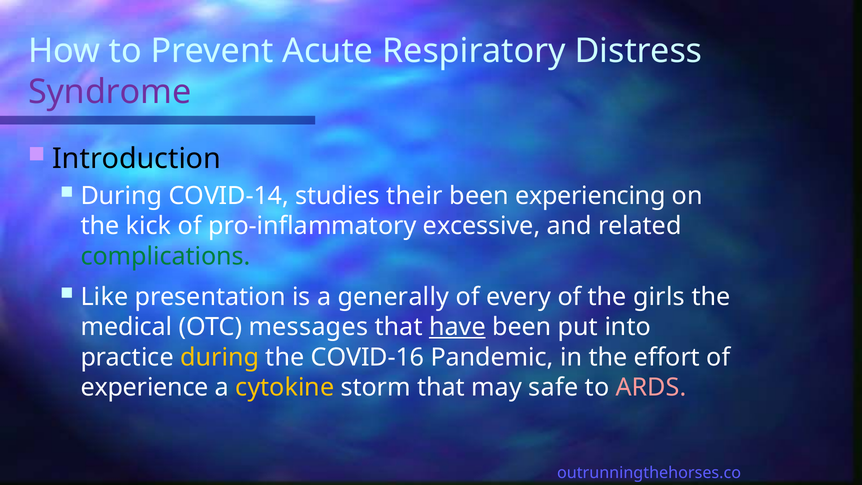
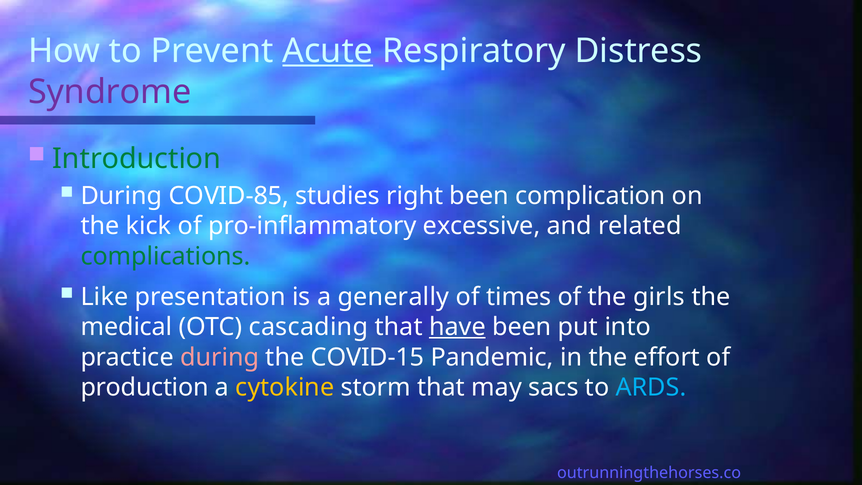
Acute underline: none -> present (328, 51)
Introduction colour: black -> green (137, 159)
COVID-14: COVID-14 -> COVID-85 (229, 196)
their: their -> right (415, 196)
experiencing: experiencing -> complication (590, 196)
every: every -> times (519, 297)
messages: messages -> cascading (308, 327)
during colour: yellow -> pink (220, 357)
COVID-16: COVID-16 -> COVID-15 (368, 357)
experience: experience -> production (145, 387)
safe: safe -> sacs (553, 387)
ARDS colour: pink -> light blue (651, 387)
